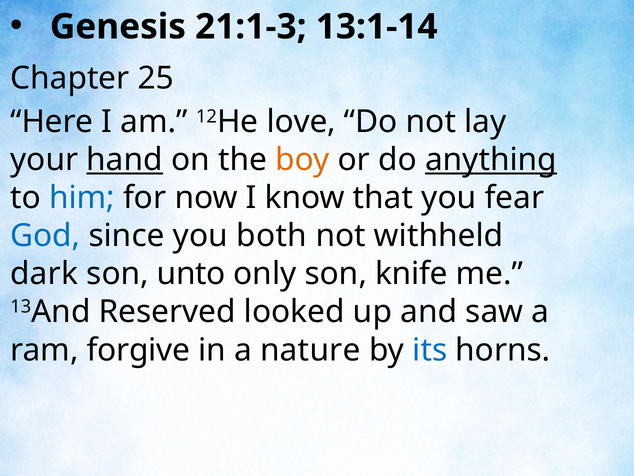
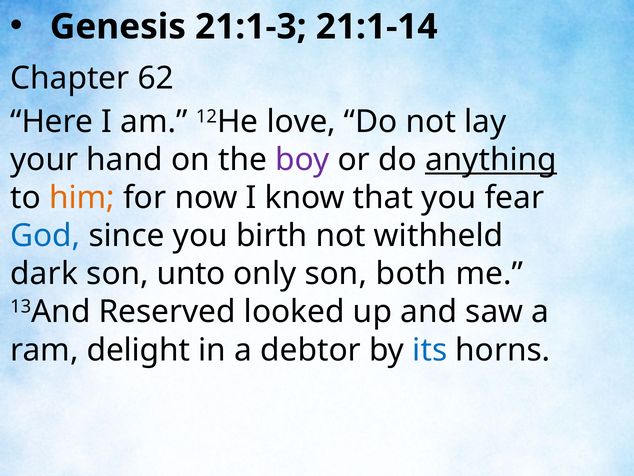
13:1-14: 13:1-14 -> 21:1-14 (377, 27)
25: 25 -> 62 (156, 78)
hand underline: present -> none (125, 160)
boy colour: orange -> purple (302, 160)
him colour: blue -> orange (82, 198)
both: both -> birth (272, 236)
knife: knife -> both (411, 274)
forgive: forgive -> delight (138, 350)
nature: nature -> debtor (311, 350)
